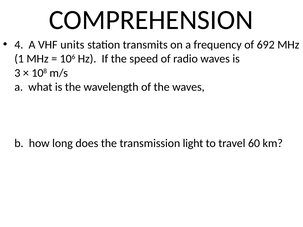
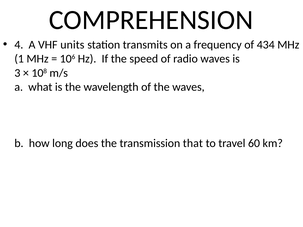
692: 692 -> 434 (266, 45)
light: light -> that (193, 144)
